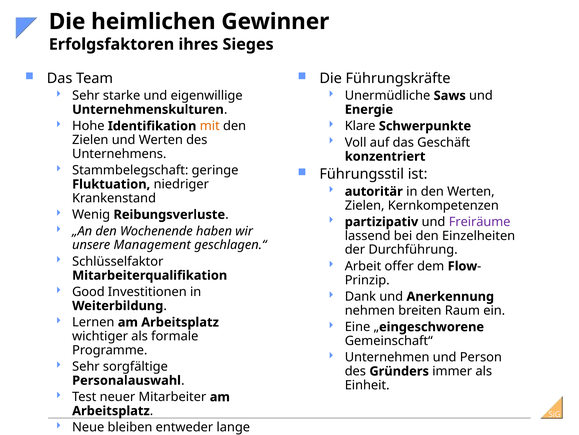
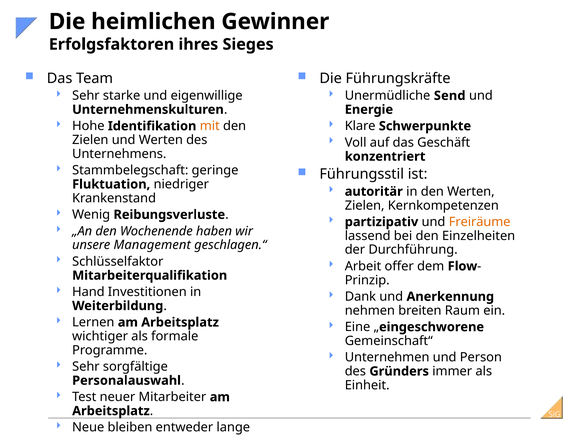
Saws: Saws -> Send (450, 96)
Freiräume colour: purple -> orange (480, 222)
Good: Good -> Hand (88, 291)
